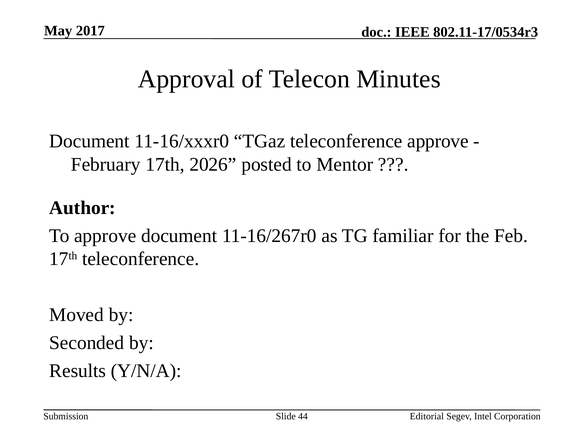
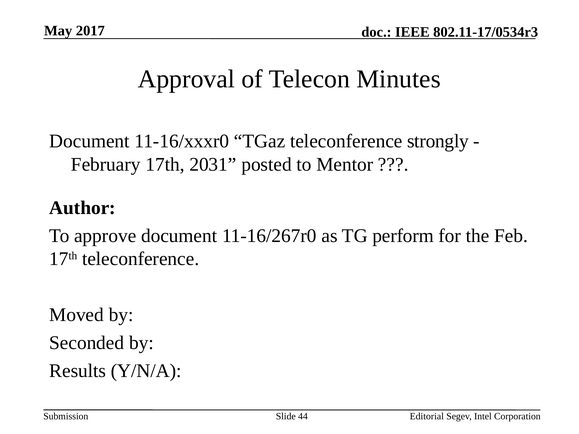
teleconference approve: approve -> strongly (438, 141)
2026: 2026 -> 2031 (213, 164)
familiar: familiar -> perform (403, 236)
